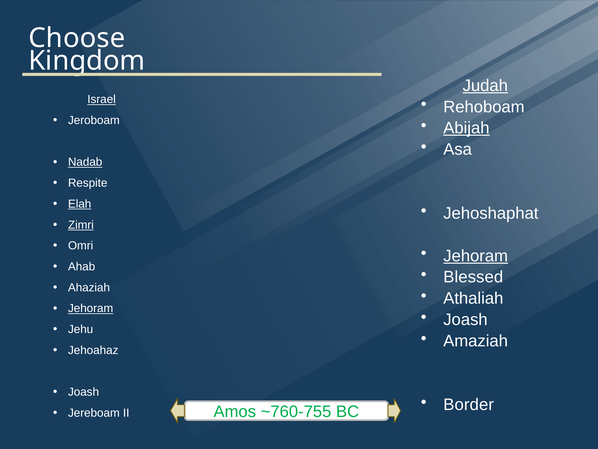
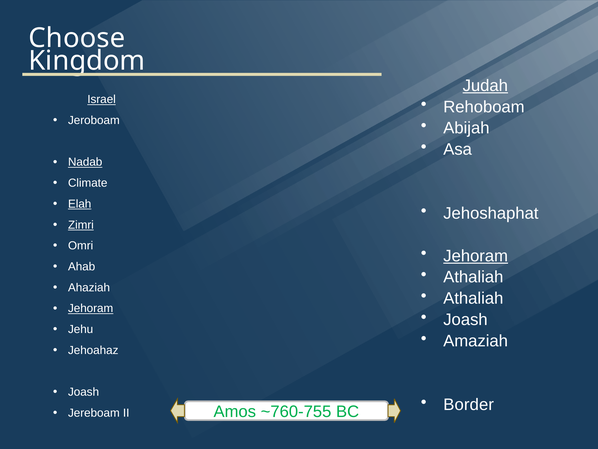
Abijah underline: present -> none (466, 128)
Respite: Respite -> Climate (88, 183)
Blessed: Blessed -> Athaliah (473, 277)
